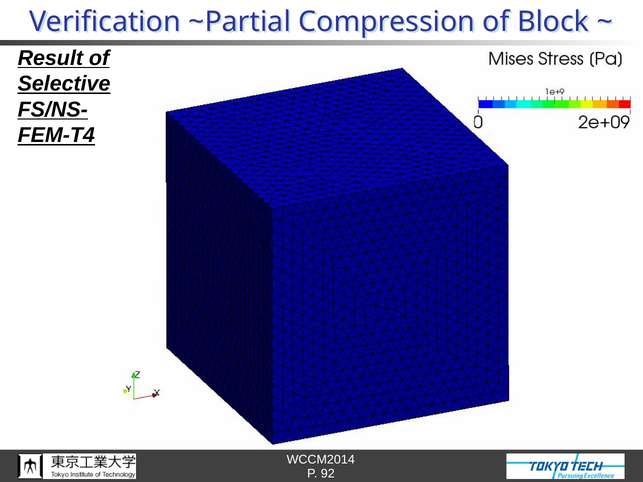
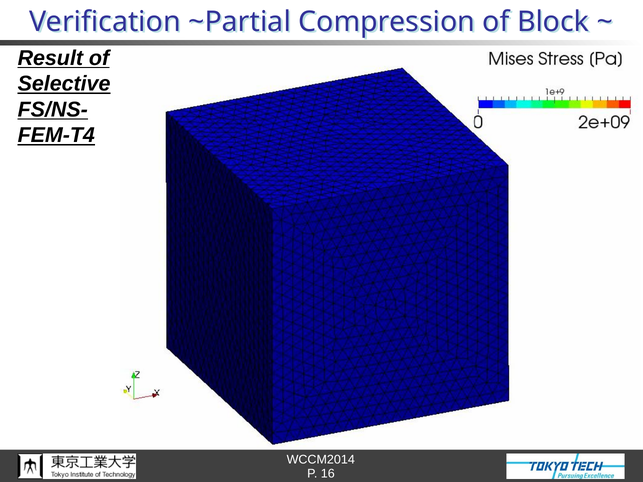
92: 92 -> 16 (328, 474)
